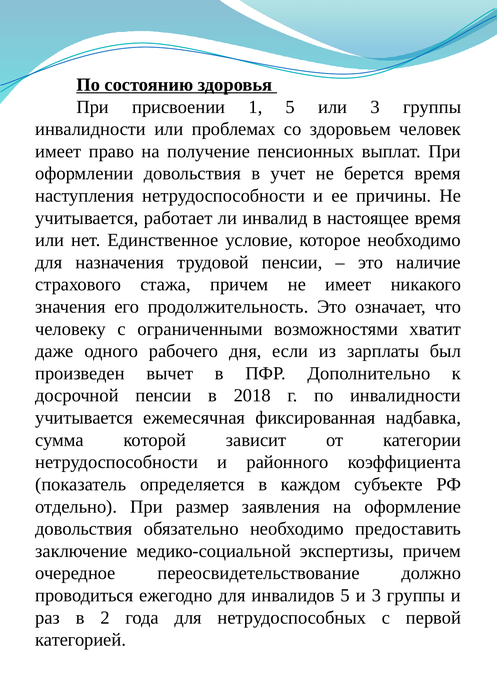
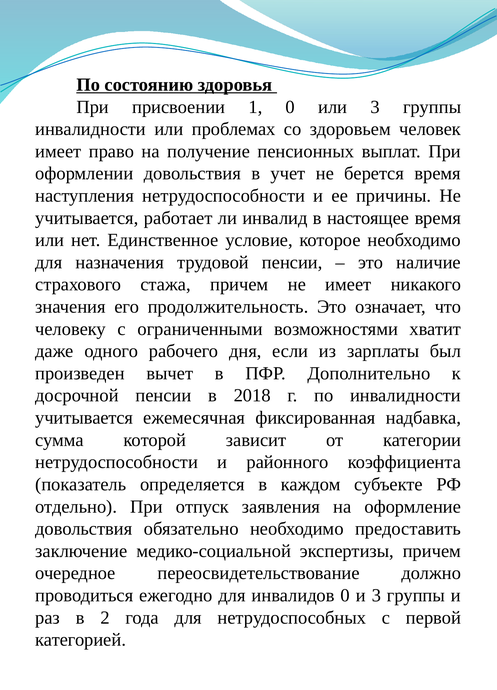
1 5: 5 -> 0 (290, 107)
размер: размер -> отпуск (202, 507)
инвалидов 5: 5 -> 0 (345, 596)
